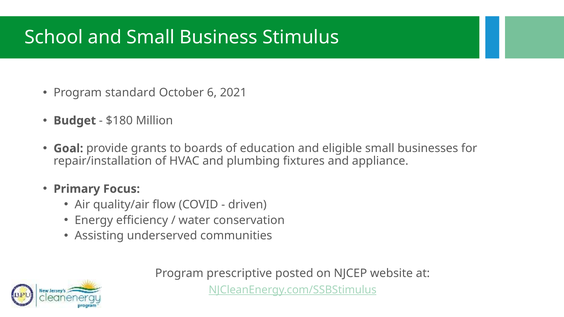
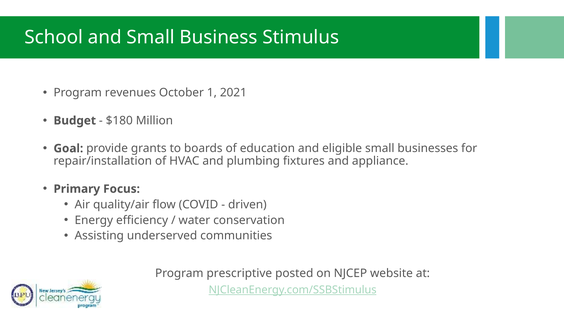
standard: standard -> revenues (130, 93)
6: 6 -> 1 (212, 93)
